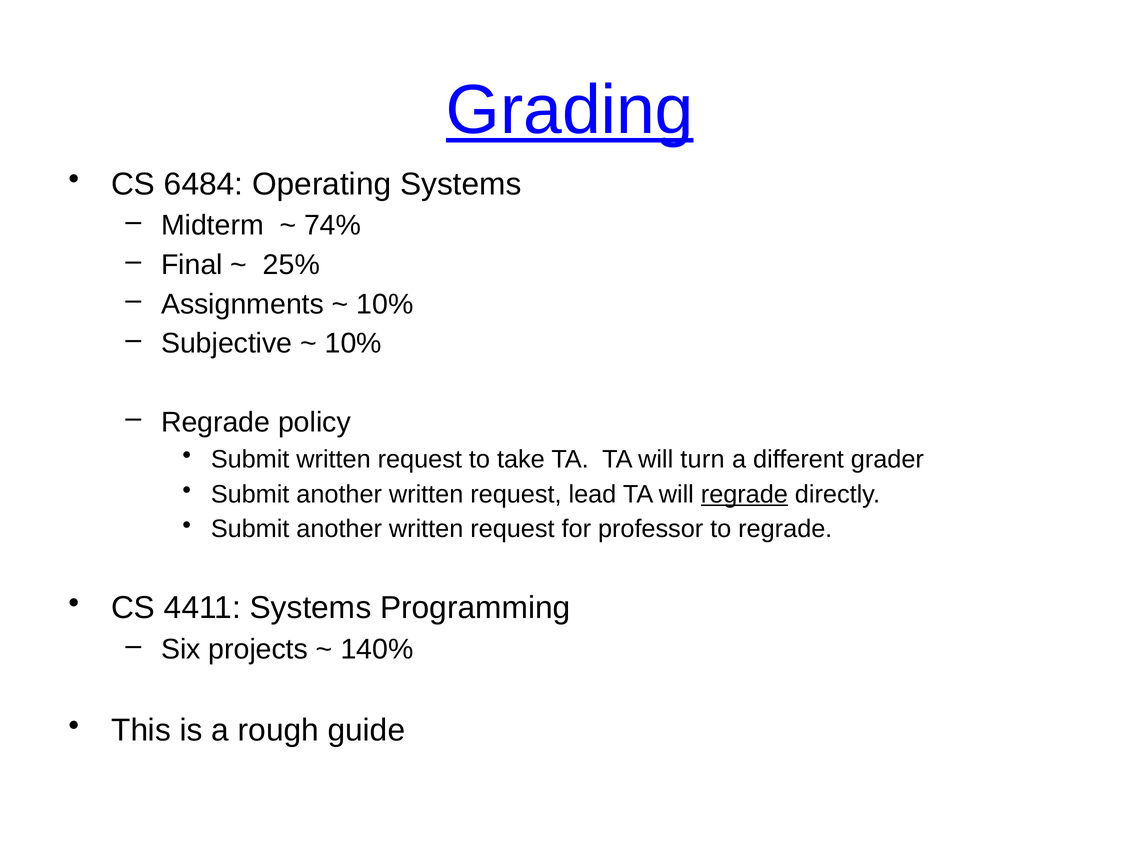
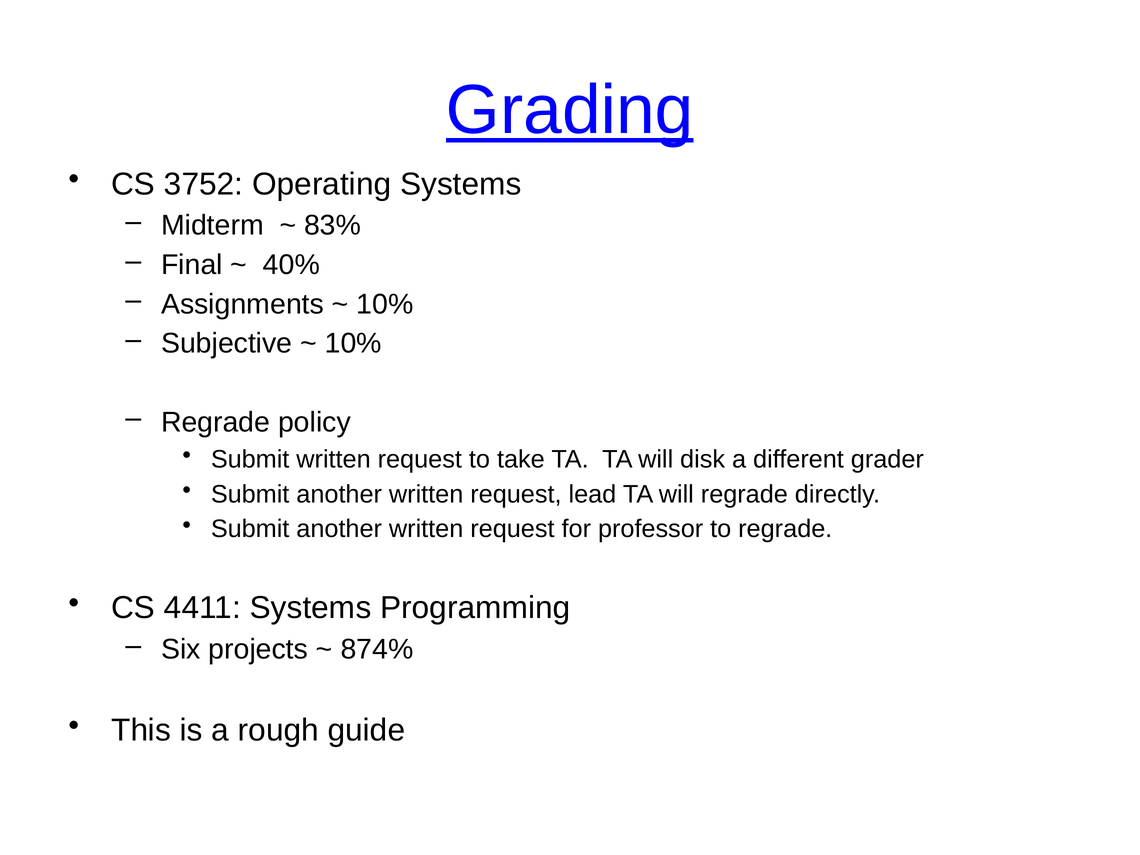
6484: 6484 -> 3752 (204, 184)
74%: 74% -> 83% (333, 226)
25%: 25% -> 40% (291, 265)
turn: turn -> disk (703, 459)
regrade underline: present -> none (744, 494)
140%: 140% -> 874% (377, 649)
